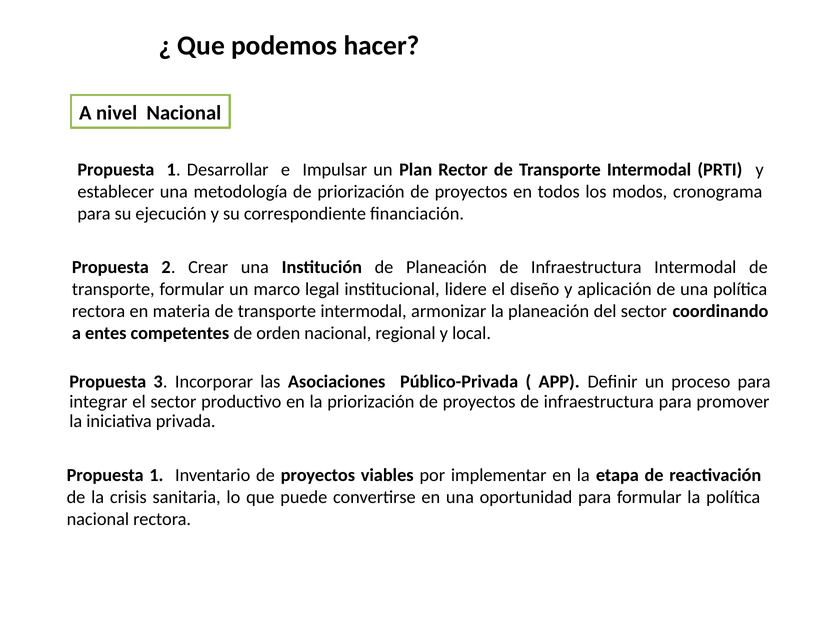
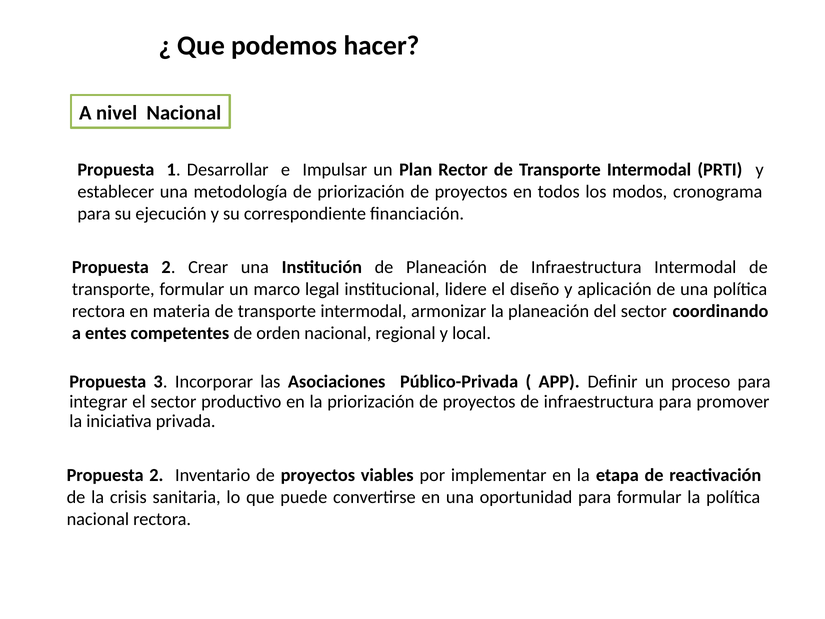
1: 1 -> 2 (156, 475)
